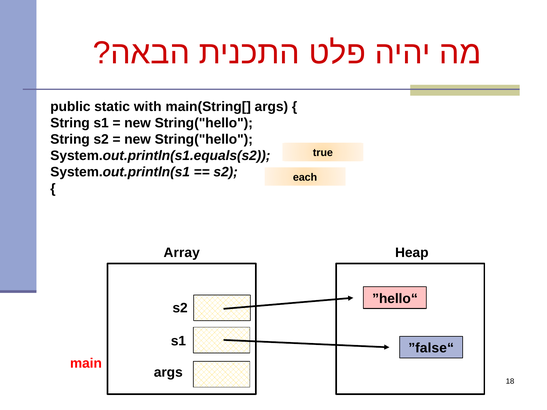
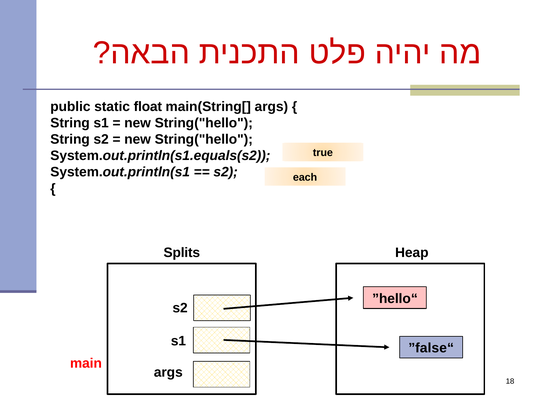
with: with -> float (148, 107)
Array: Array -> Splits (182, 253)
